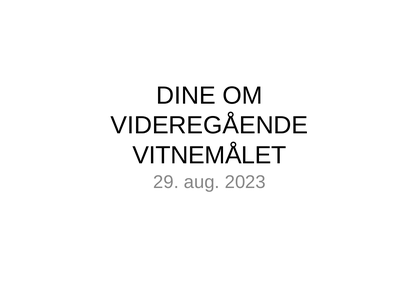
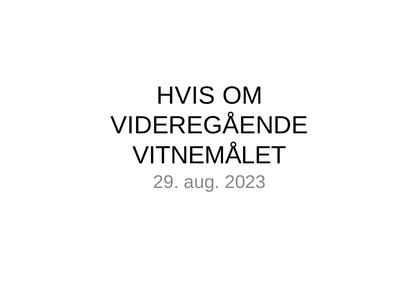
DINE: DINE -> HVIS (186, 96)
